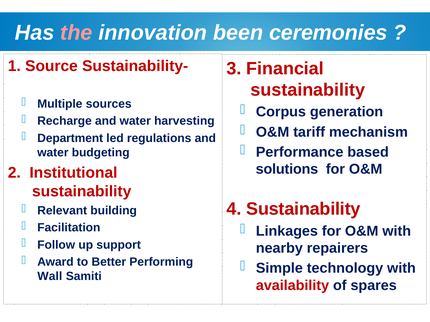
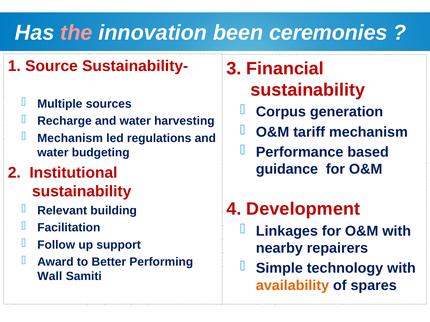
Department: Department -> Mechanism (70, 138)
solutions: solutions -> guidance (287, 169)
4 Sustainability: Sustainability -> Development (303, 209)
availability colour: red -> orange (292, 286)
